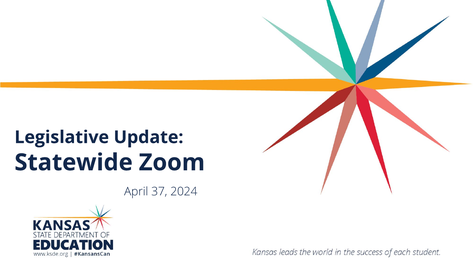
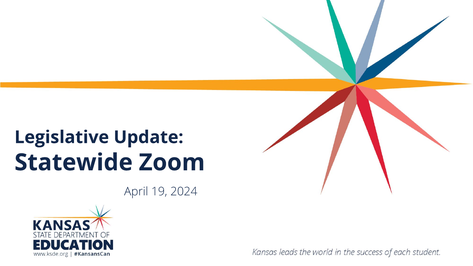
37: 37 -> 19 (159, 192)
